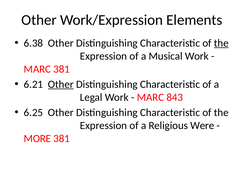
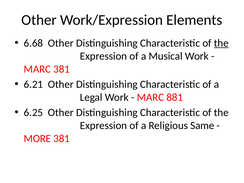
6.38: 6.38 -> 6.68 (33, 43)
Other underline: present -> none (61, 84)
843: 843 -> 881 (175, 97)
Were: Were -> Same (202, 126)
